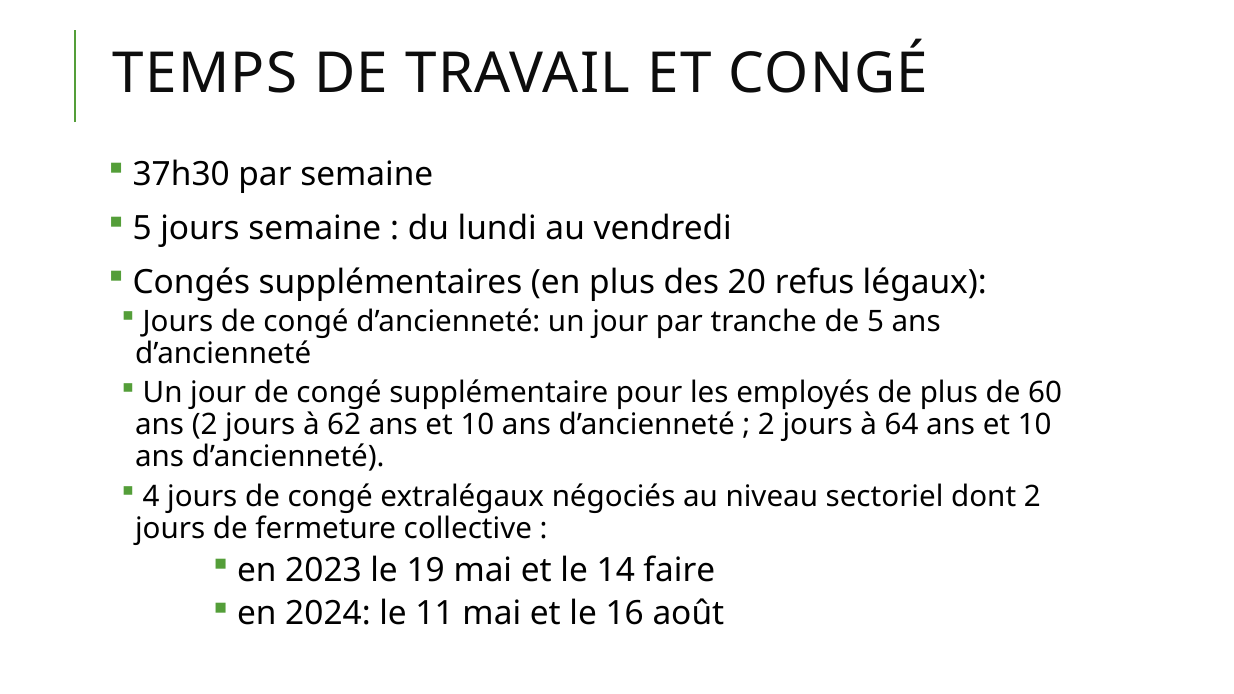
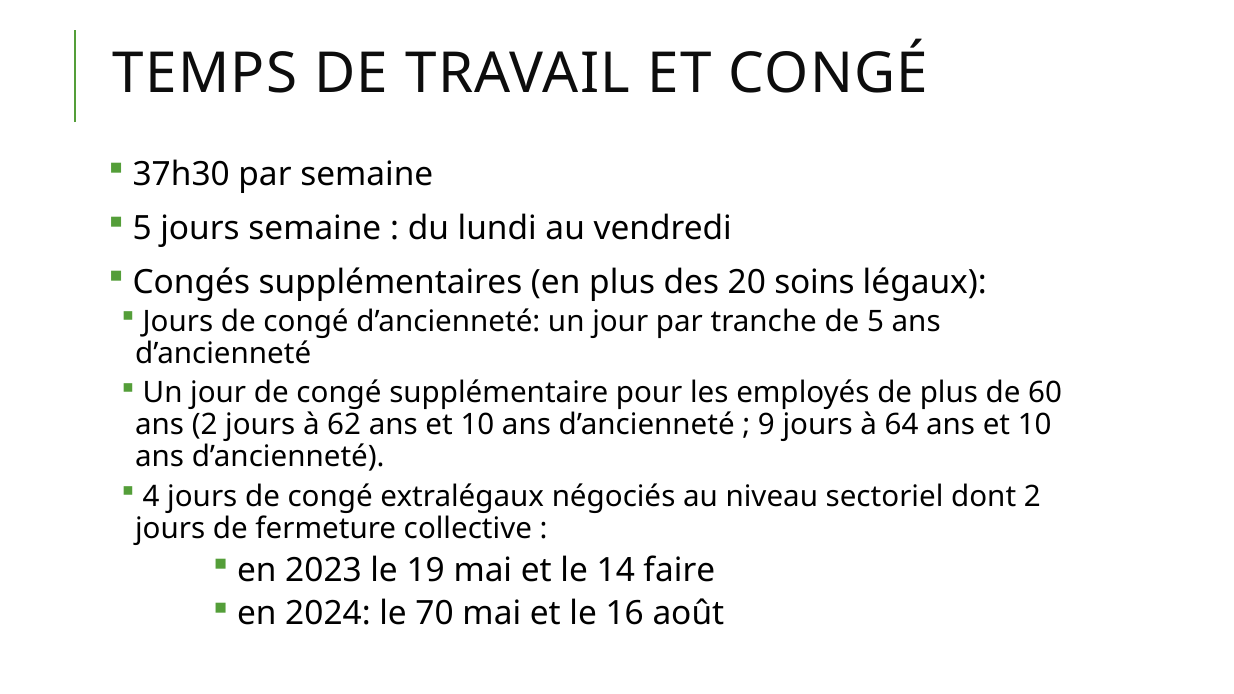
refus: refus -> soins (815, 282)
2: 2 -> 9 (766, 425)
11: 11 -> 70 (435, 614)
